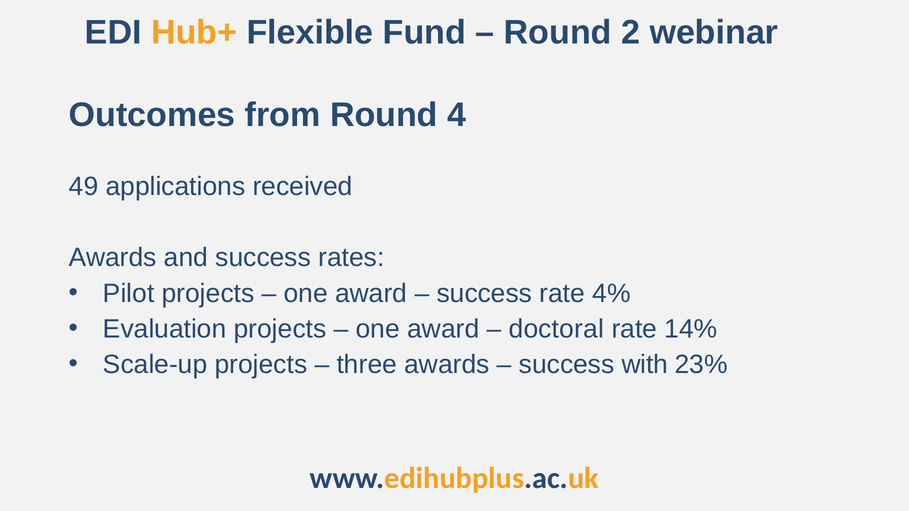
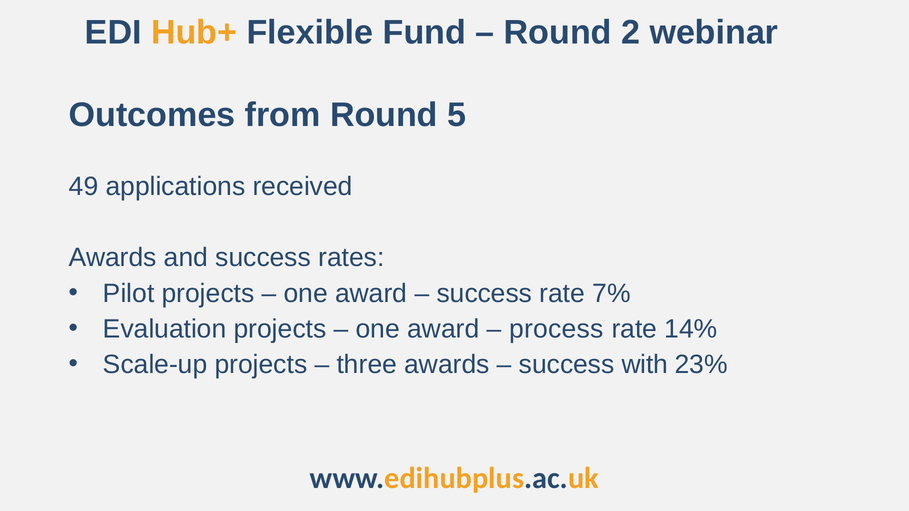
4: 4 -> 5 (457, 115)
4%: 4% -> 7% (611, 293)
doctoral: doctoral -> process (556, 329)
